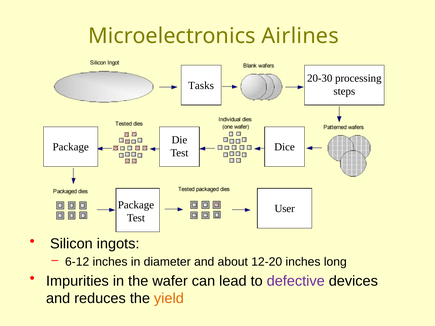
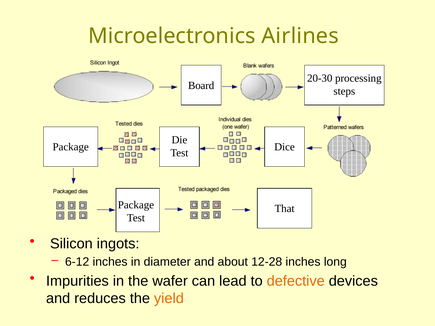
Tasks: Tasks -> Board (201, 86)
User: User -> That (285, 209)
12-20: 12-20 -> 12-28 (267, 262)
defective colour: purple -> orange (296, 281)
